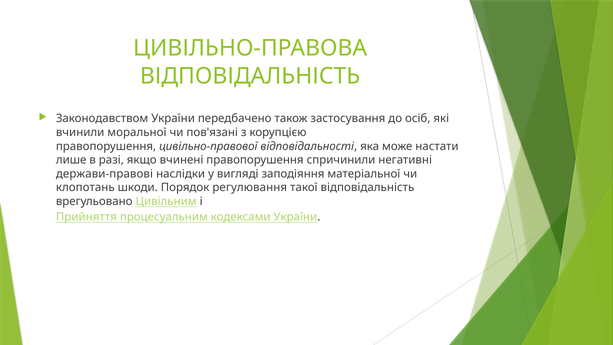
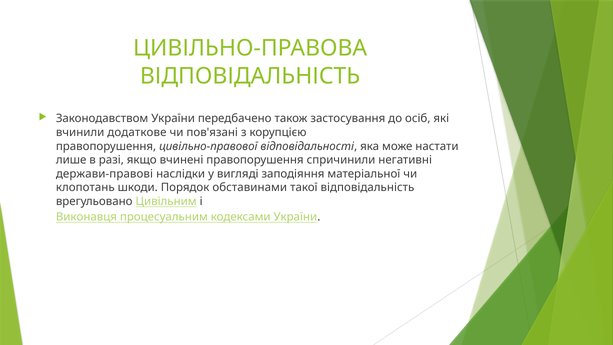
моральної: моральної -> додаткове (137, 132)
регулювання: регулювання -> обставинами (250, 188)
Прийняття: Прийняття -> Виконавця (86, 217)
